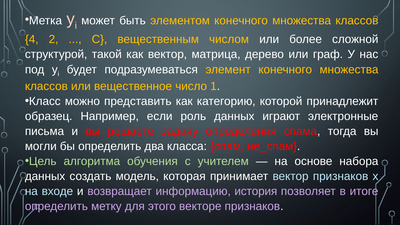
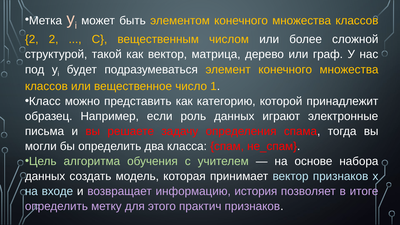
4: 4 -> 2 (32, 39)
векторе: векторе -> практич (200, 206)
